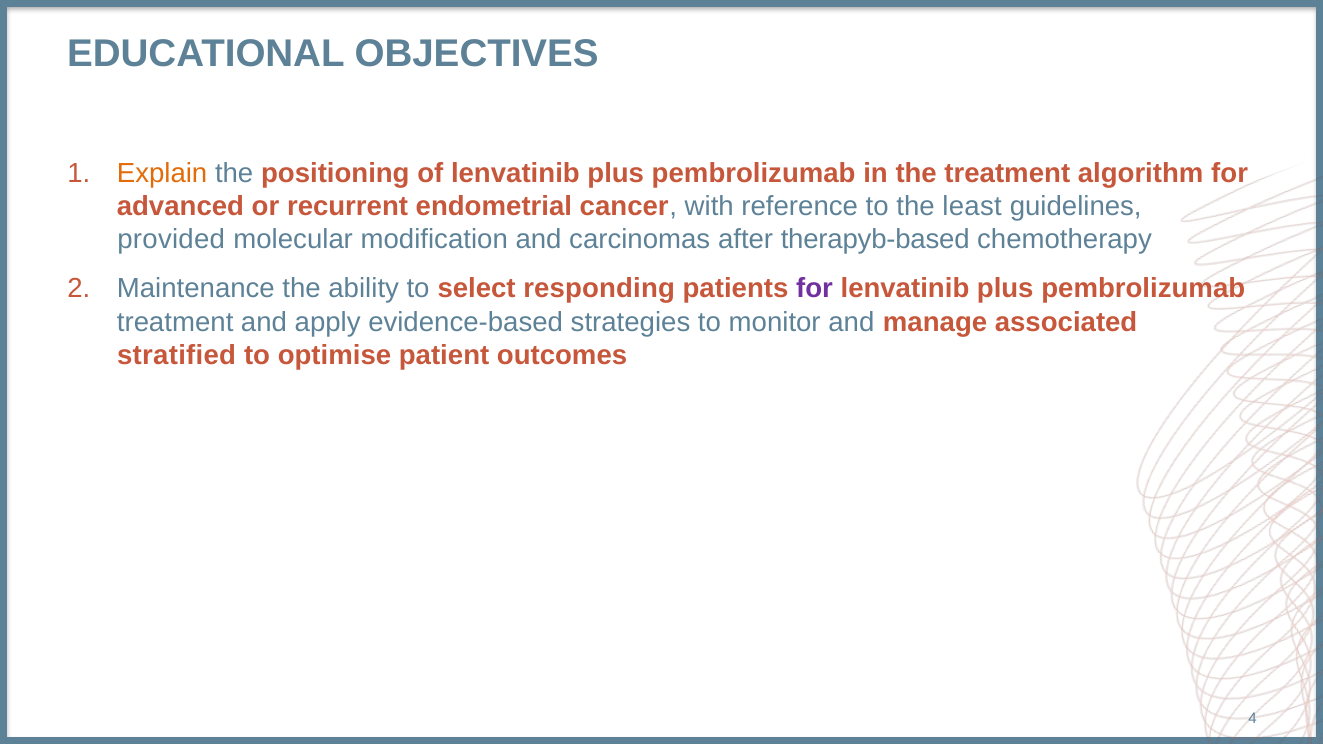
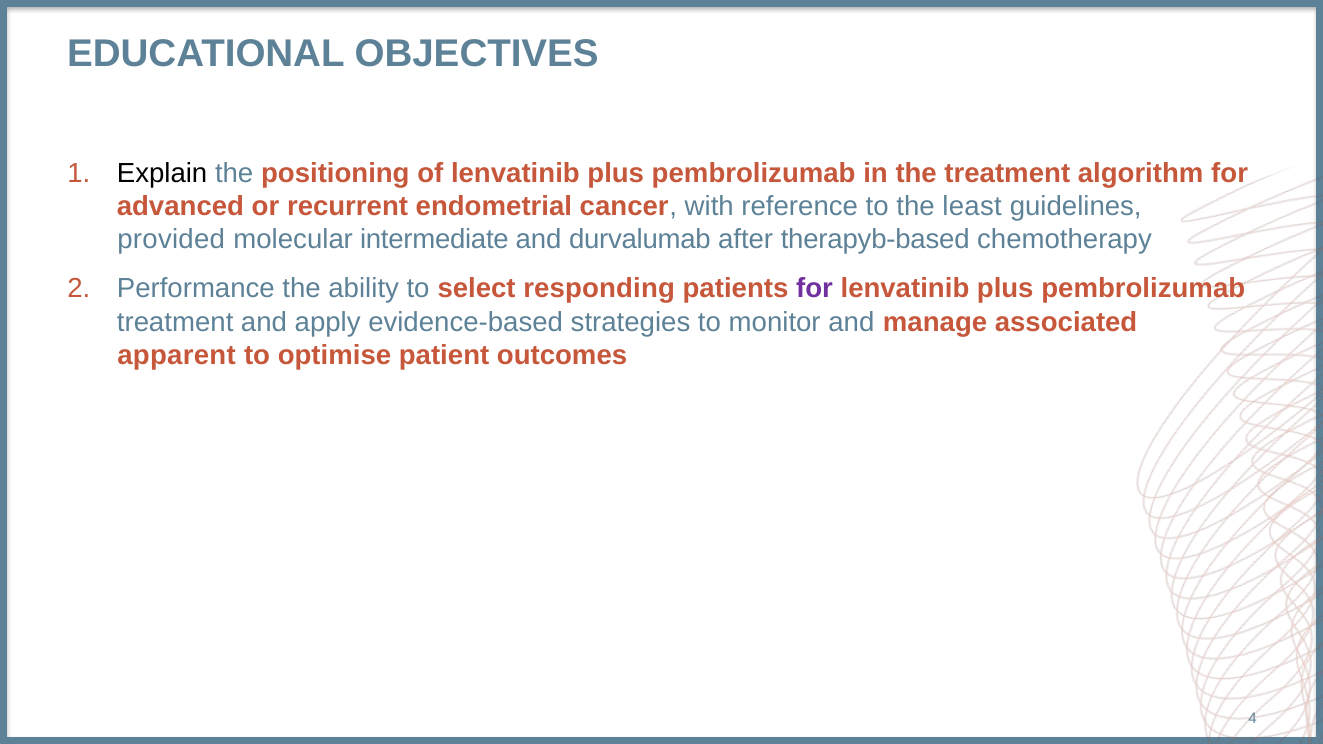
Explain colour: orange -> black (162, 173)
modification: modification -> intermediate (434, 239)
carcinomas: carcinomas -> durvalumab (640, 239)
Maintenance: Maintenance -> Performance (196, 289)
stratified: stratified -> apparent (177, 355)
